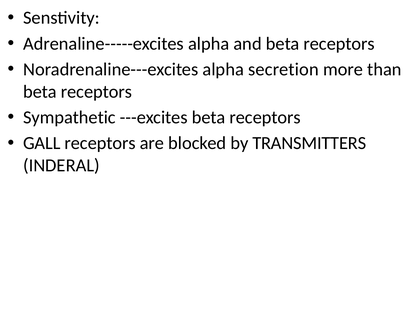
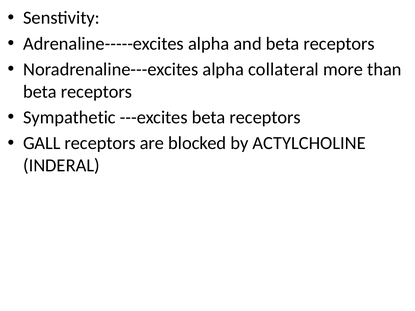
secretion: secretion -> collateral (283, 70)
TRANSMITTERS: TRANSMITTERS -> ACTYLCHOLINE (309, 143)
